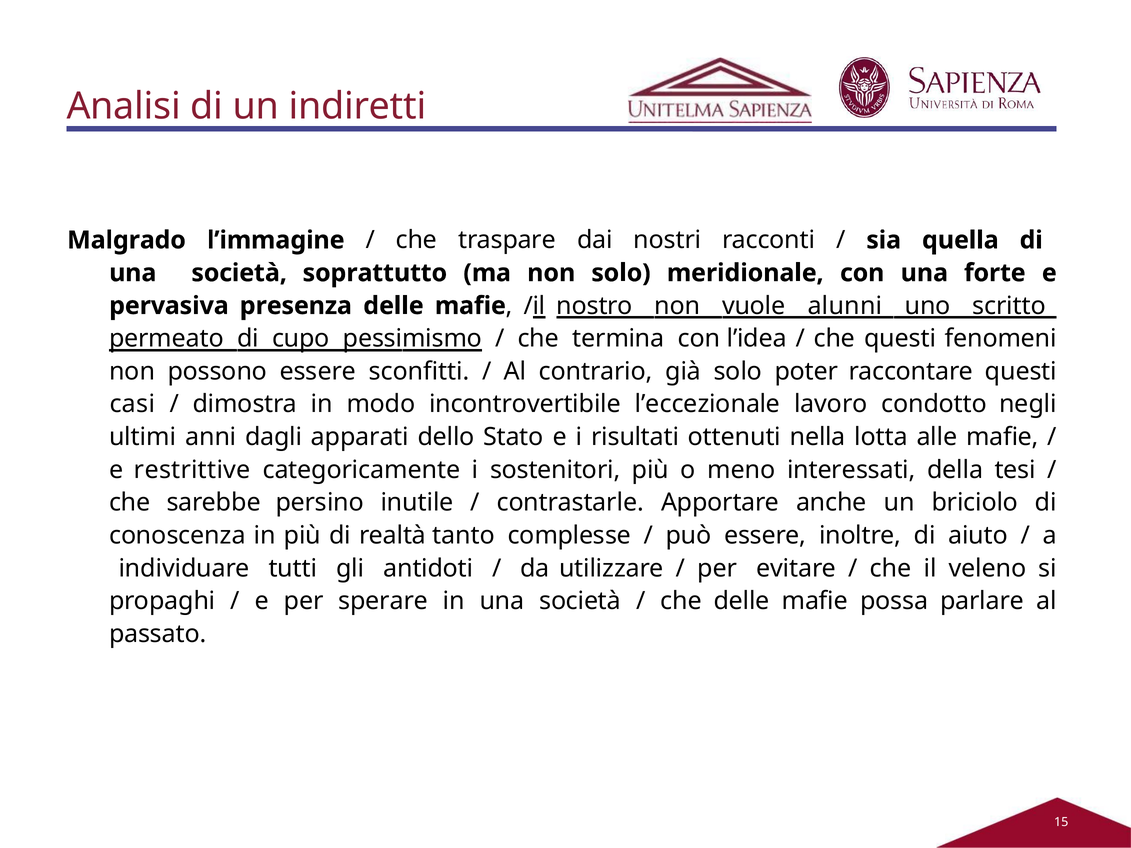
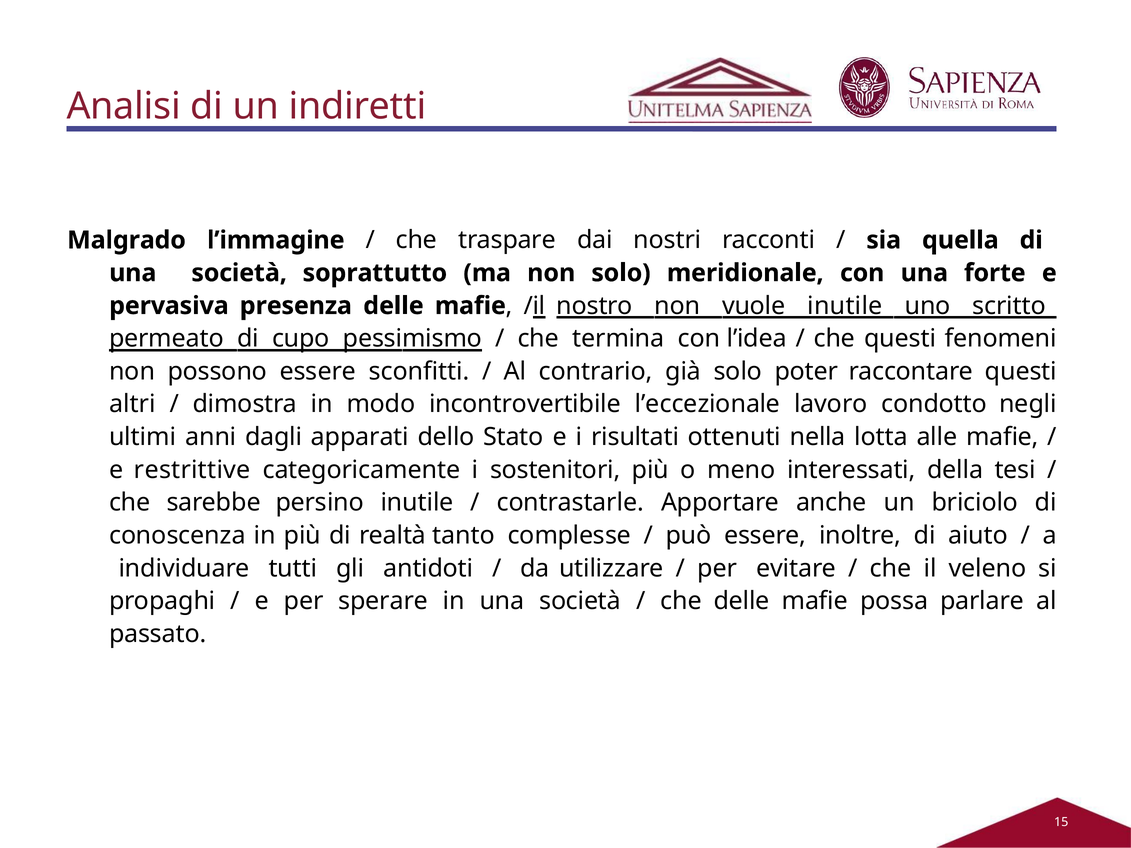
vuole alunni: alunni -> inutile (845, 306)
casi: casi -> altri (132, 404)
